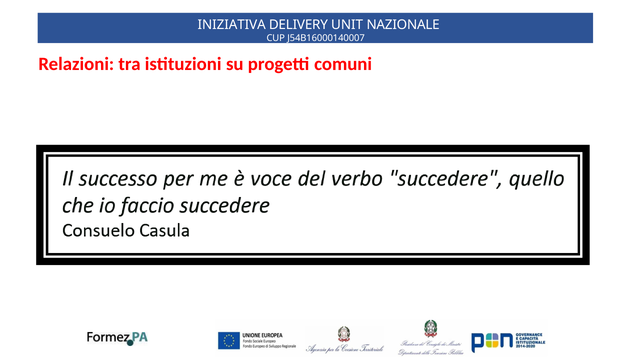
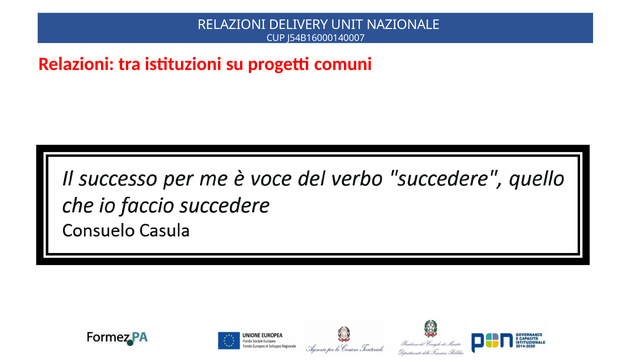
INIZIATIVA: INIZIATIVA -> RELAZIONI (232, 25)
